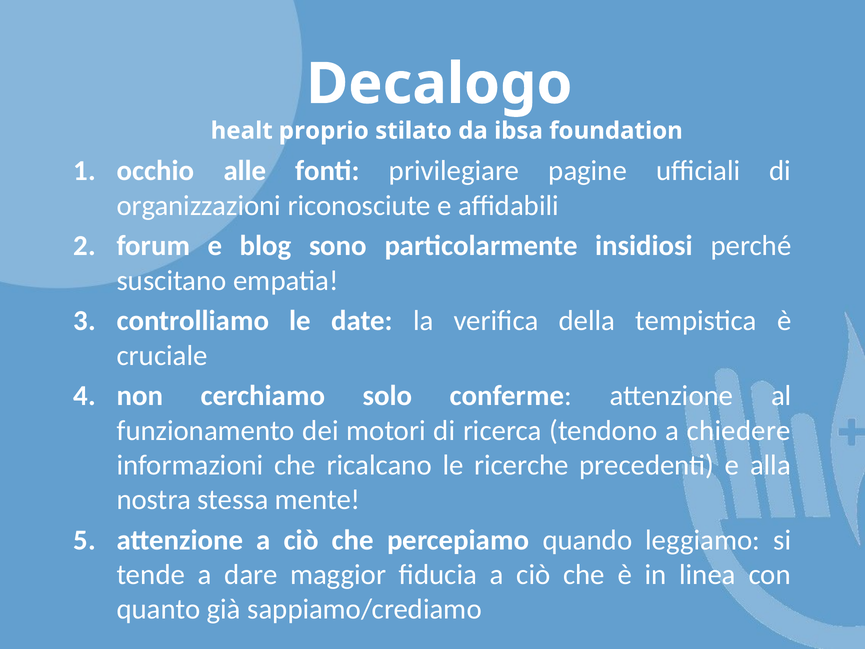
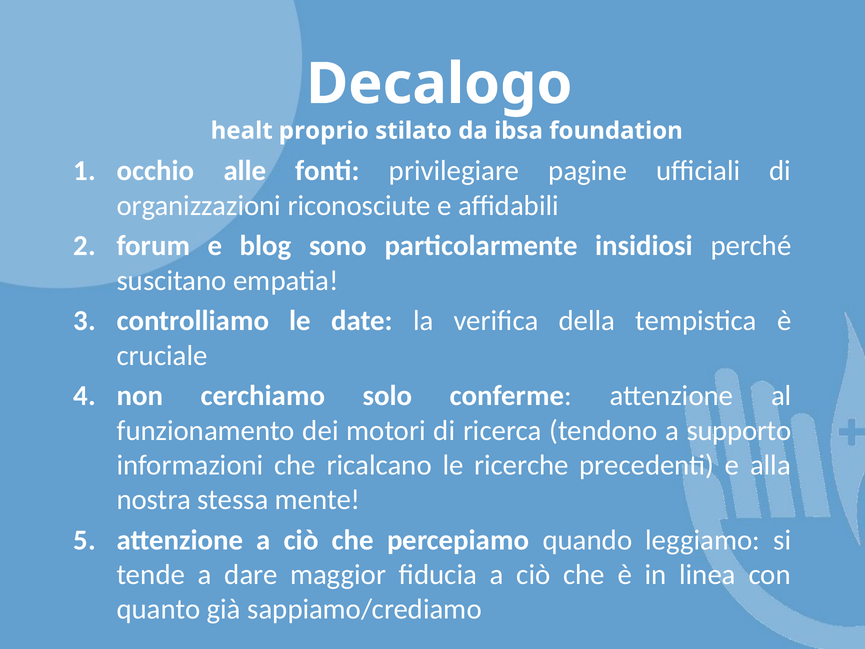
chiedere: chiedere -> supporto (739, 430)
